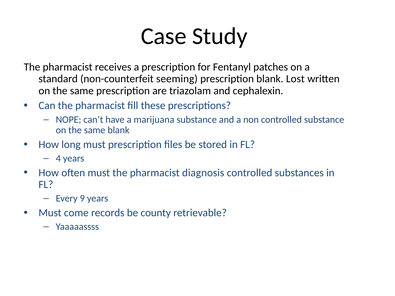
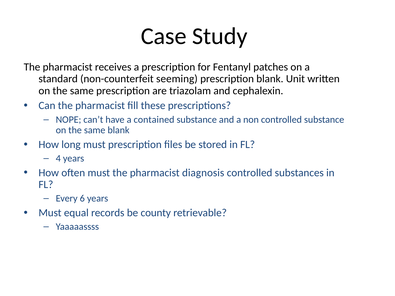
Lost: Lost -> Unit (295, 79)
marijuana: marijuana -> contained (154, 120)
9: 9 -> 6 (82, 199)
come: come -> equal (76, 213)
